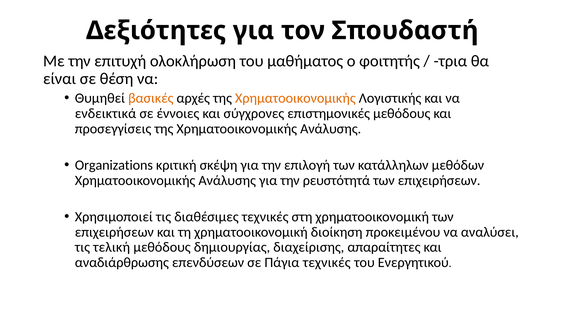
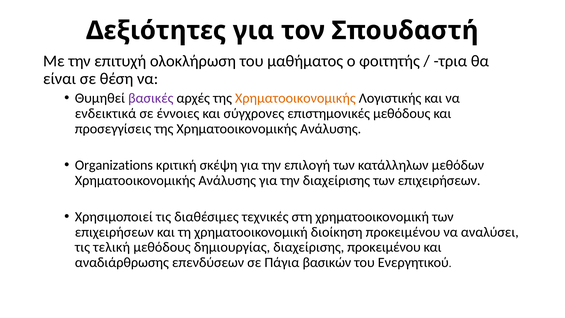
βασικές colour: orange -> purple (151, 98)
την ρευστότητά: ρευστότητά -> διαχείρισης (336, 180)
διαχείρισης απαραίτητες: απαραίτητες -> προκειμένου (384, 247)
Πάγια τεχνικές: τεχνικές -> βασικών (327, 262)
